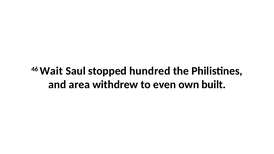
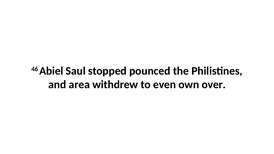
Wait: Wait -> Abiel (51, 71)
hundred: hundred -> pounced (150, 71)
built: built -> over (214, 85)
